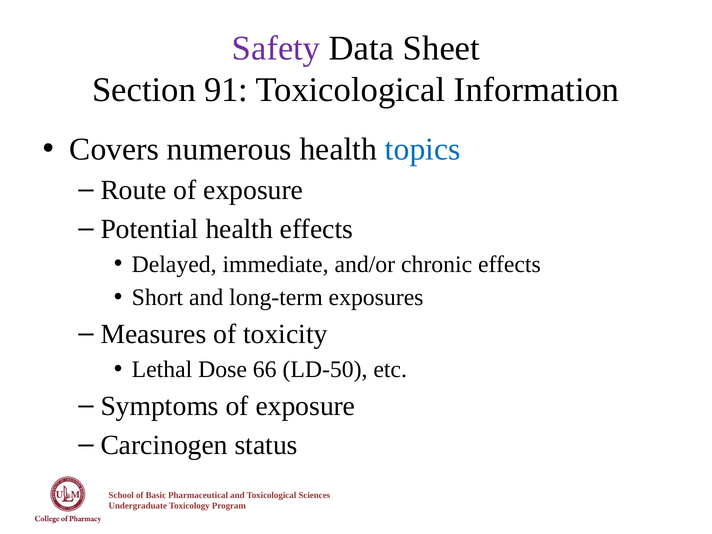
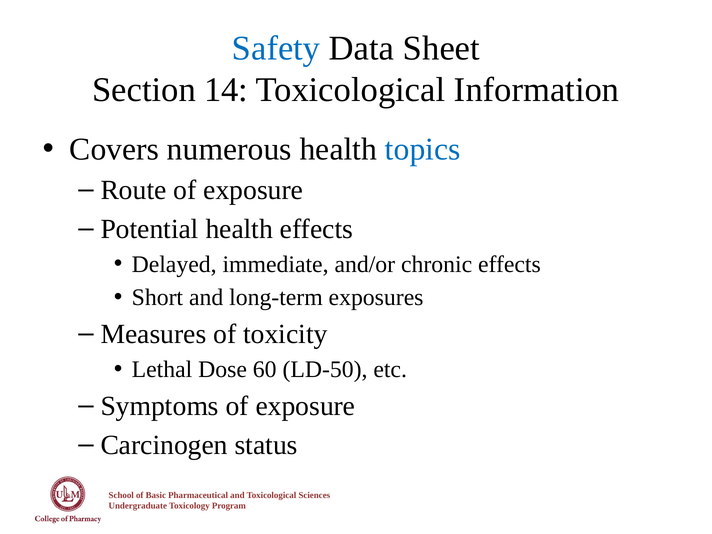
Safety colour: purple -> blue (276, 48)
91: 91 -> 14 (226, 90)
66: 66 -> 60 (265, 370)
